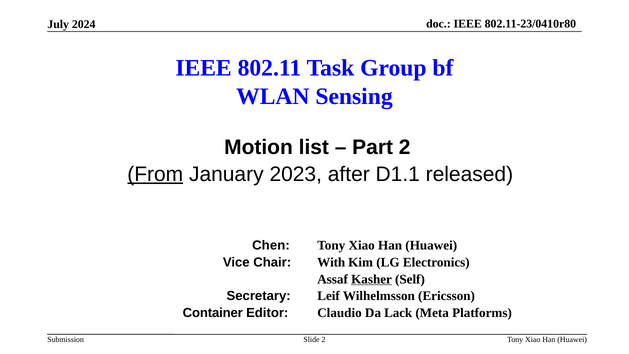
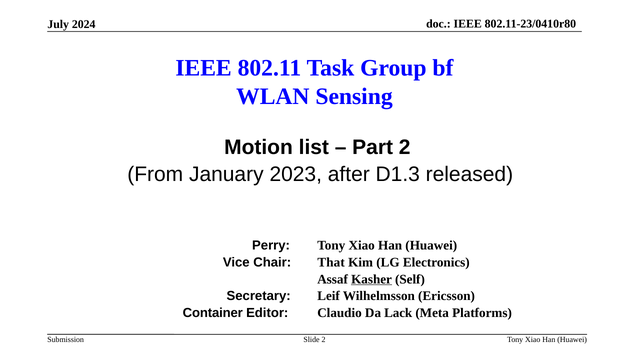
From underline: present -> none (155, 174)
D1.1: D1.1 -> D1.3 (398, 174)
Chen: Chen -> Perry (271, 246)
With: With -> That (331, 262)
